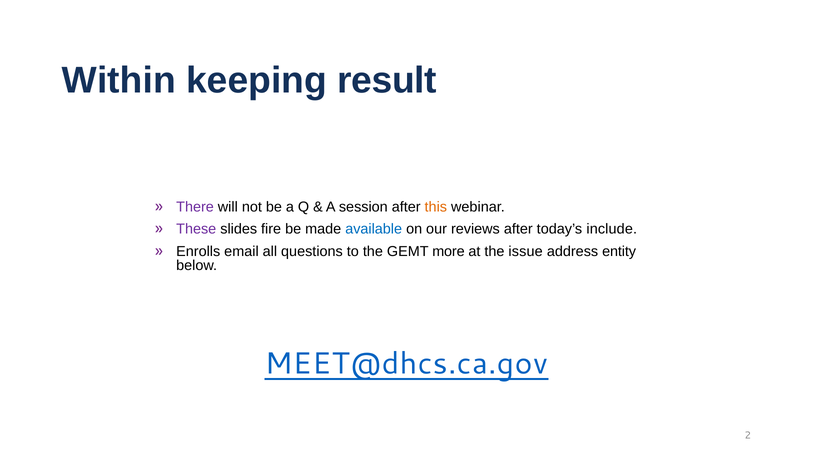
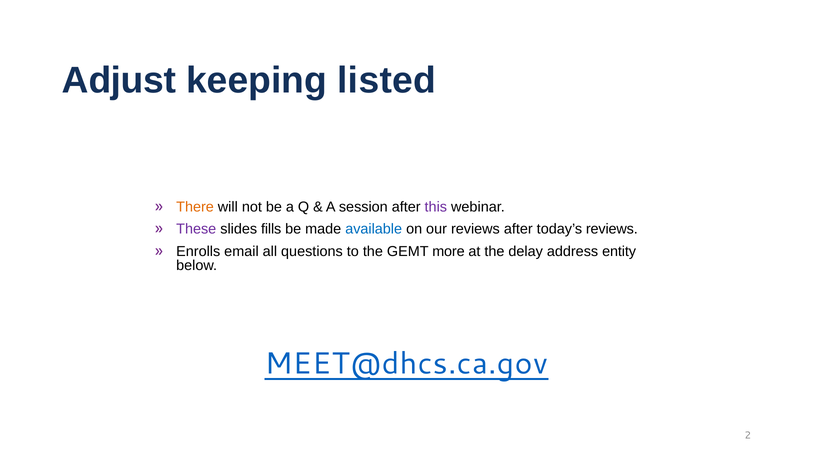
Within: Within -> Adjust (119, 81)
result: result -> listed (387, 81)
There colour: purple -> orange (195, 207)
this colour: orange -> purple (436, 207)
fire: fire -> fills (271, 229)
today’s include: include -> reviews (612, 229)
issue: issue -> delay (526, 252)
